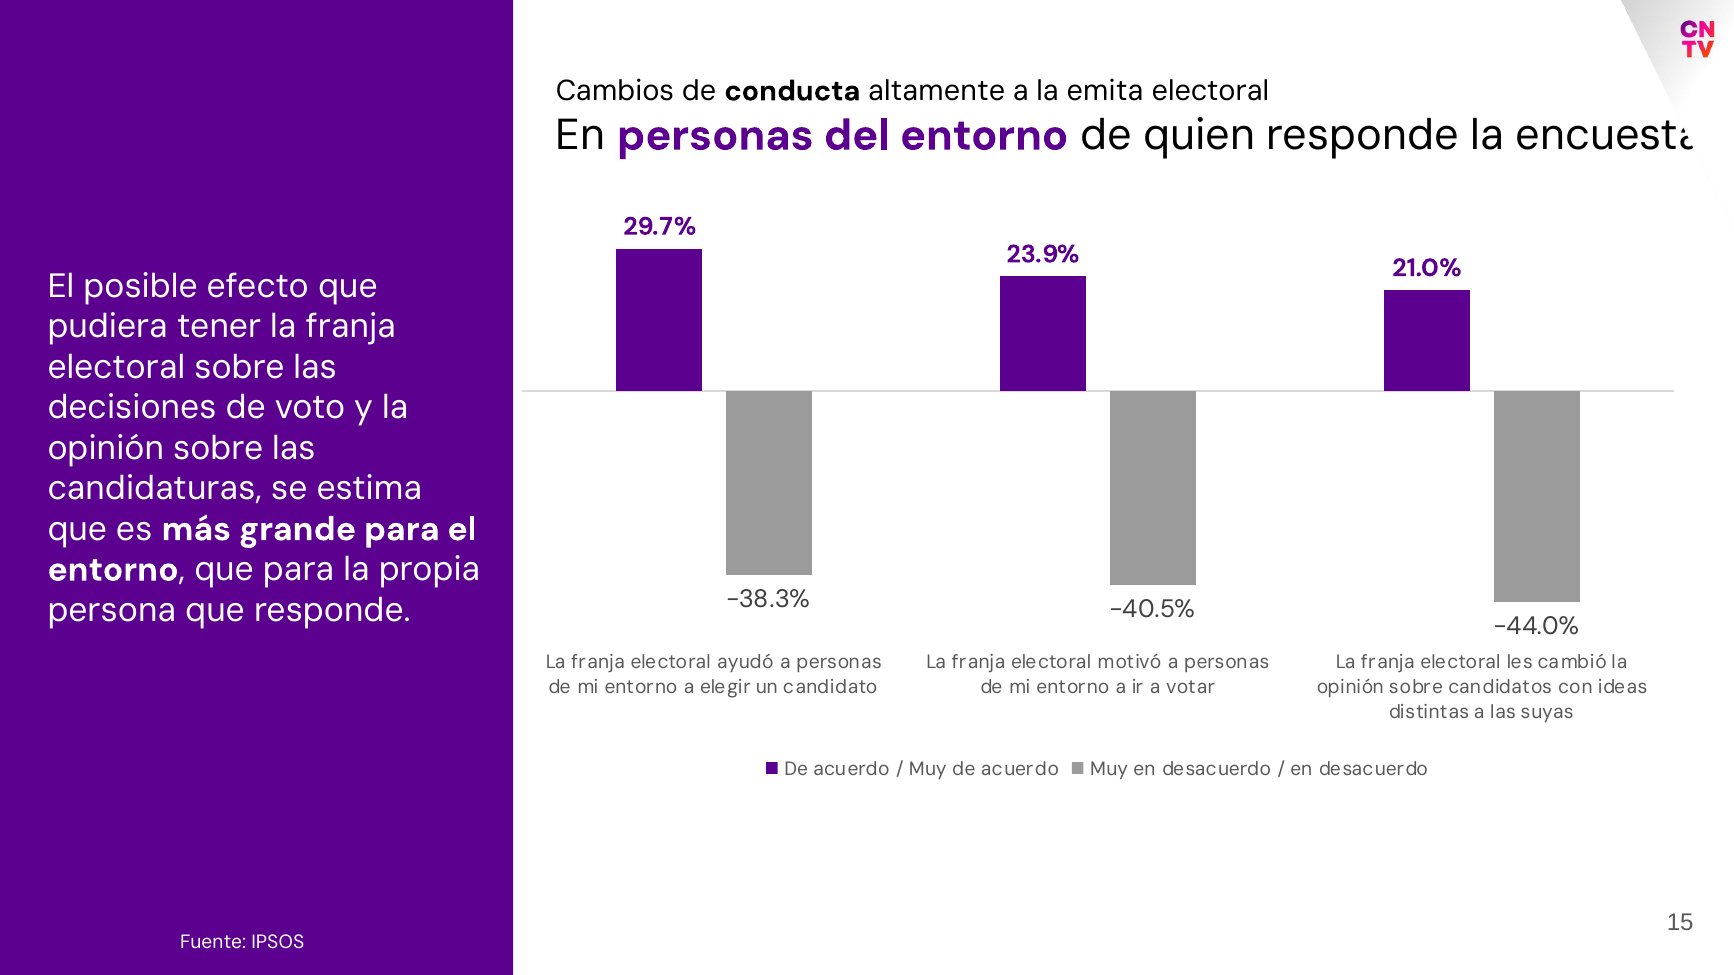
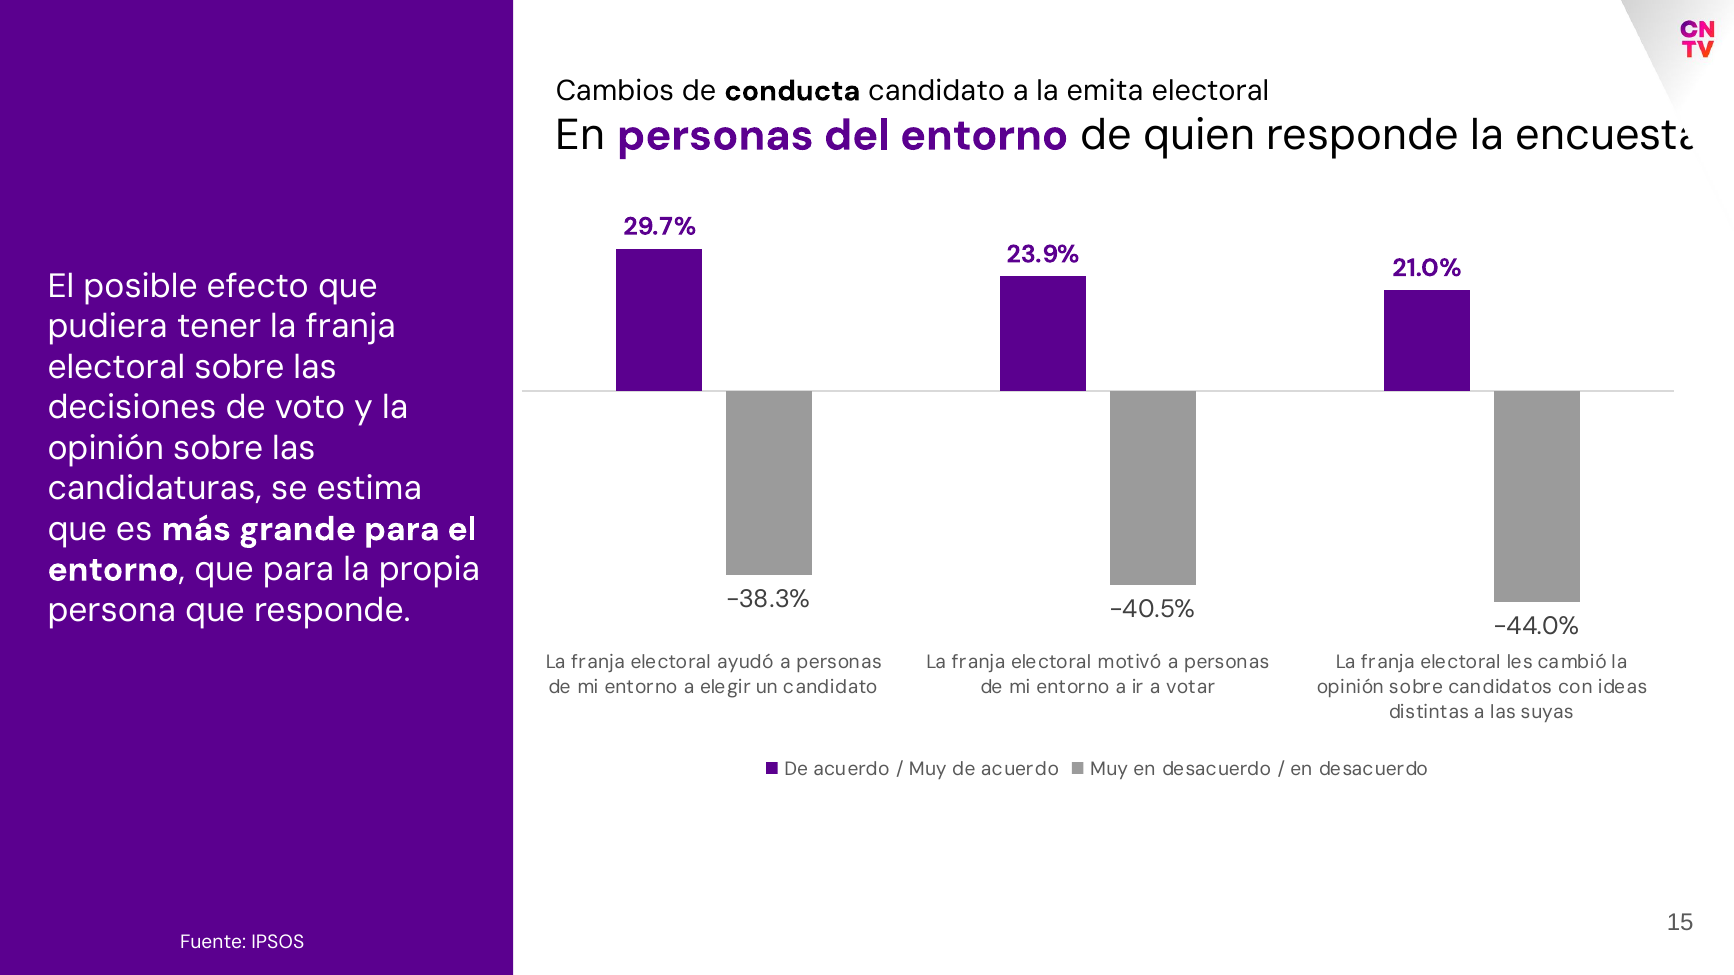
conducta altamente: altamente -> candidato (937, 91)
